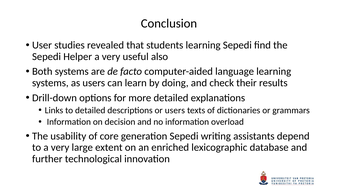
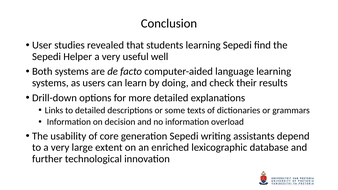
also: also -> well (160, 57)
or users: users -> some (175, 110)
